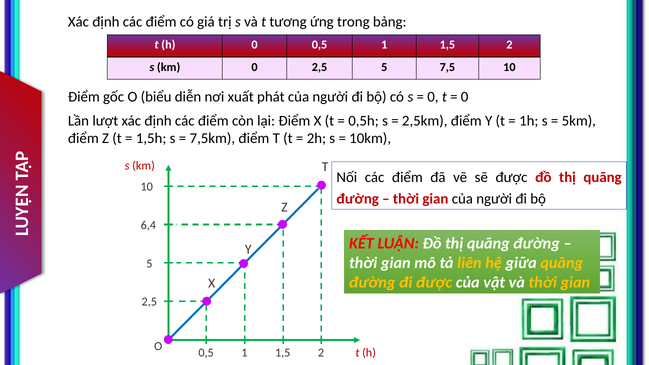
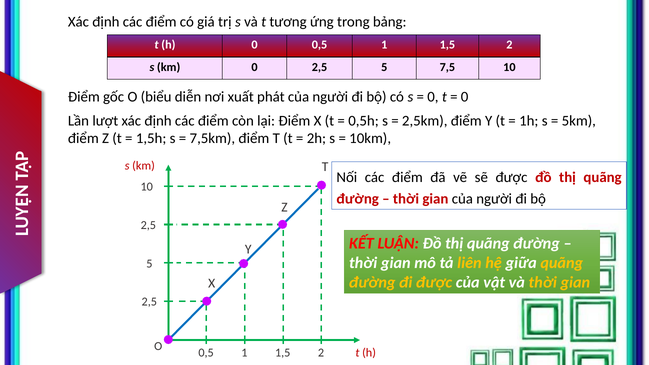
6,4: 6,4 -> 2,5 (148, 225)
